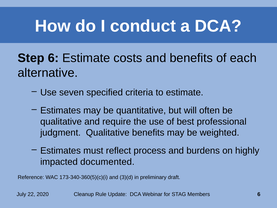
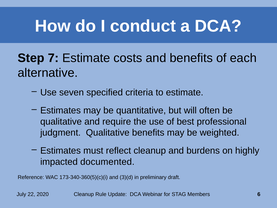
Step 6: 6 -> 7 (53, 58)
reflect process: process -> cleanup (150, 151)
